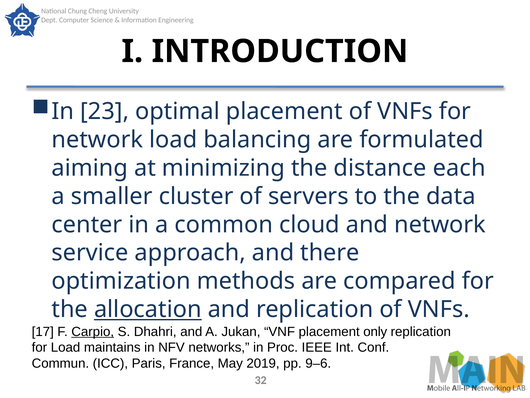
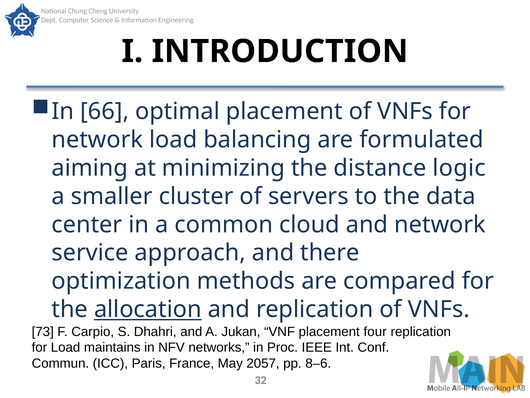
23: 23 -> 66 (105, 111)
each: each -> logic (459, 168)
17: 17 -> 73 (43, 331)
Carpio underline: present -> none (93, 331)
only: only -> four (375, 331)
2019: 2019 -> 2057 (263, 363)
9–6: 9–6 -> 8–6 (318, 363)
